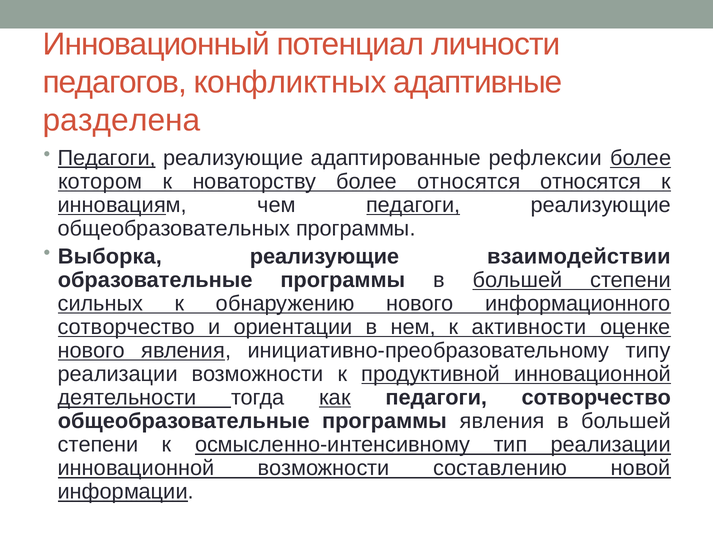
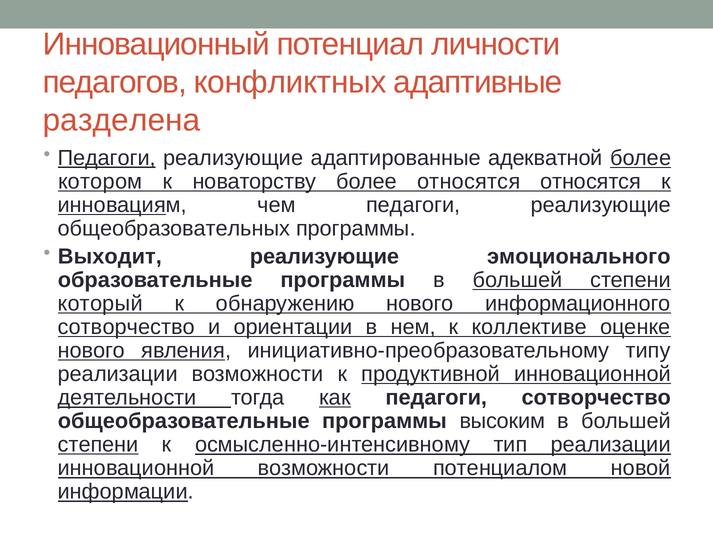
рефлексии: рефлексии -> адекватной (545, 158)
педагоги underline: present -> none (413, 205)
Выборка: Выборка -> Выходит (110, 256)
взаимодействии: взаимодействии -> эмоционального (579, 256)
сильных: сильных -> который (100, 303)
активности: активности -> коллективе (529, 327)
программы явления: явления -> высоким (502, 421)
степени underline: none -> present (98, 444)
составлению: составлению -> потенциалом (500, 468)
